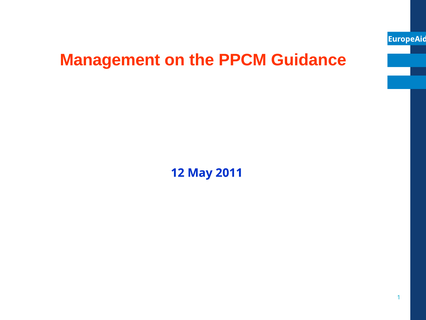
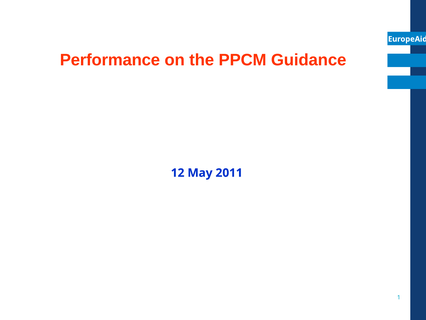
Management: Management -> Performance (110, 60)
